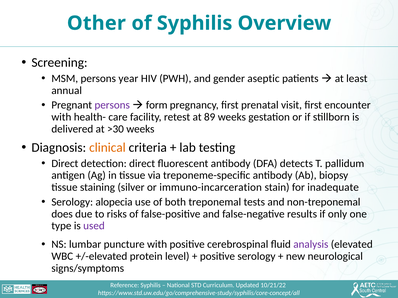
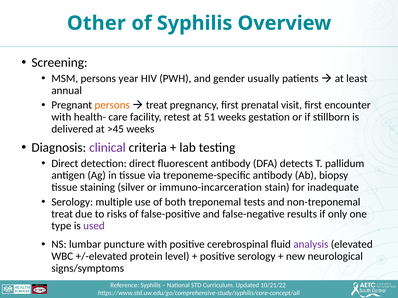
aseptic: aseptic -> usually (263, 79)
persons colour: purple -> orange (112, 105)
form: form -> treat (157, 105)
89: 89 -> 51 (210, 117)
>30: >30 -> >45 (115, 129)
clinical colour: orange -> purple (107, 148)
alopecia: alopecia -> multiple (114, 202)
does: does -> treat (62, 214)
